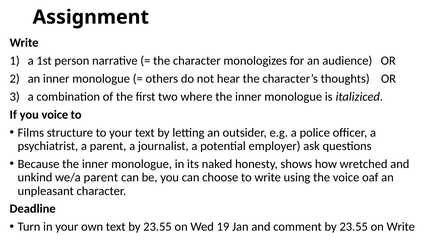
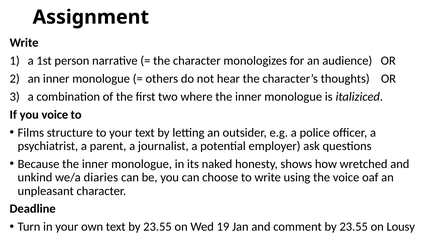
we/a parent: parent -> diaries (101, 177)
on Write: Write -> Lousy (401, 227)
